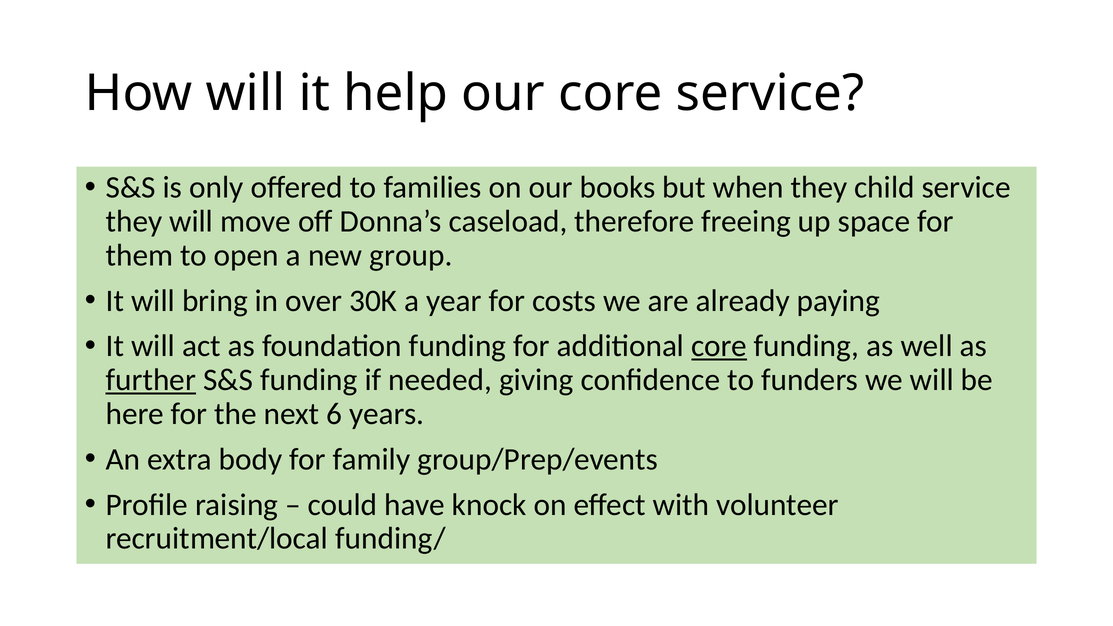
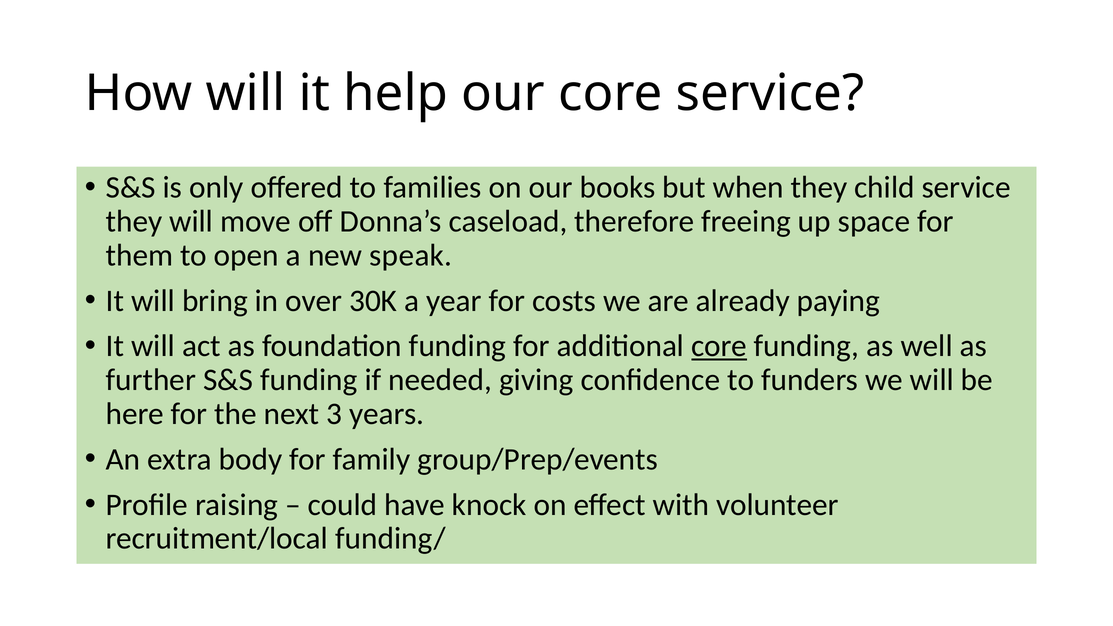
group: group -> speak (411, 255)
further underline: present -> none (151, 380)
6: 6 -> 3 (334, 414)
